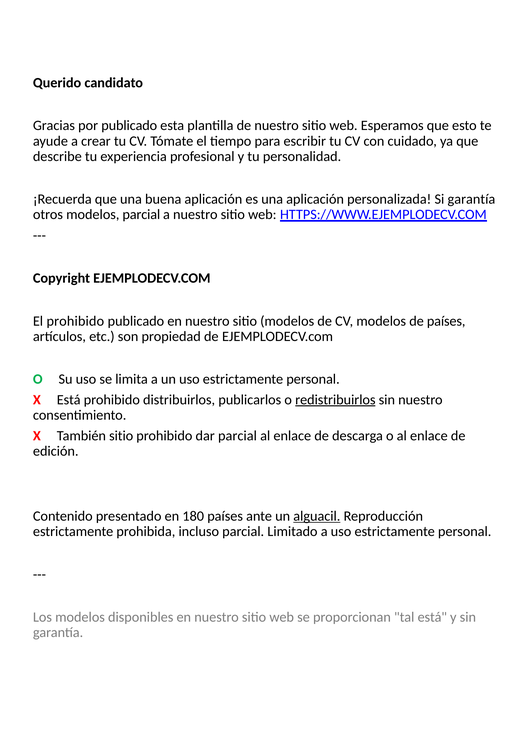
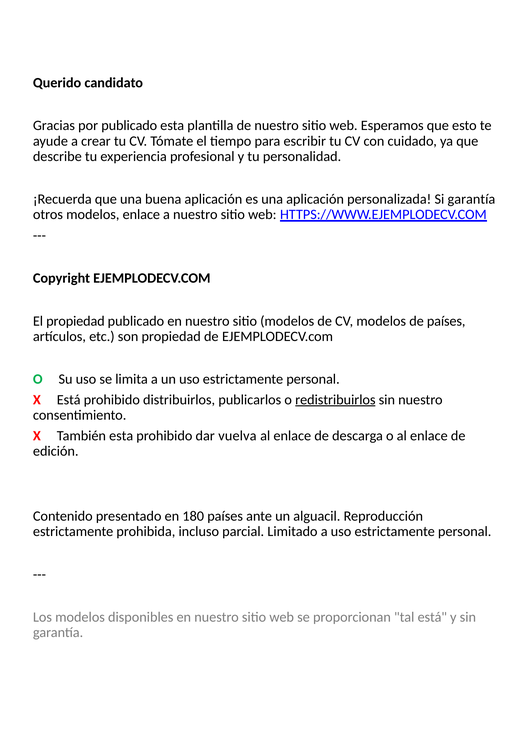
modelos parcial: parcial -> enlace (141, 214)
El prohibido: prohibido -> propiedad (75, 321)
También sitio: sitio -> esta (121, 435)
dar parcial: parcial -> vuelva (237, 435)
alguacil underline: present -> none (317, 516)
